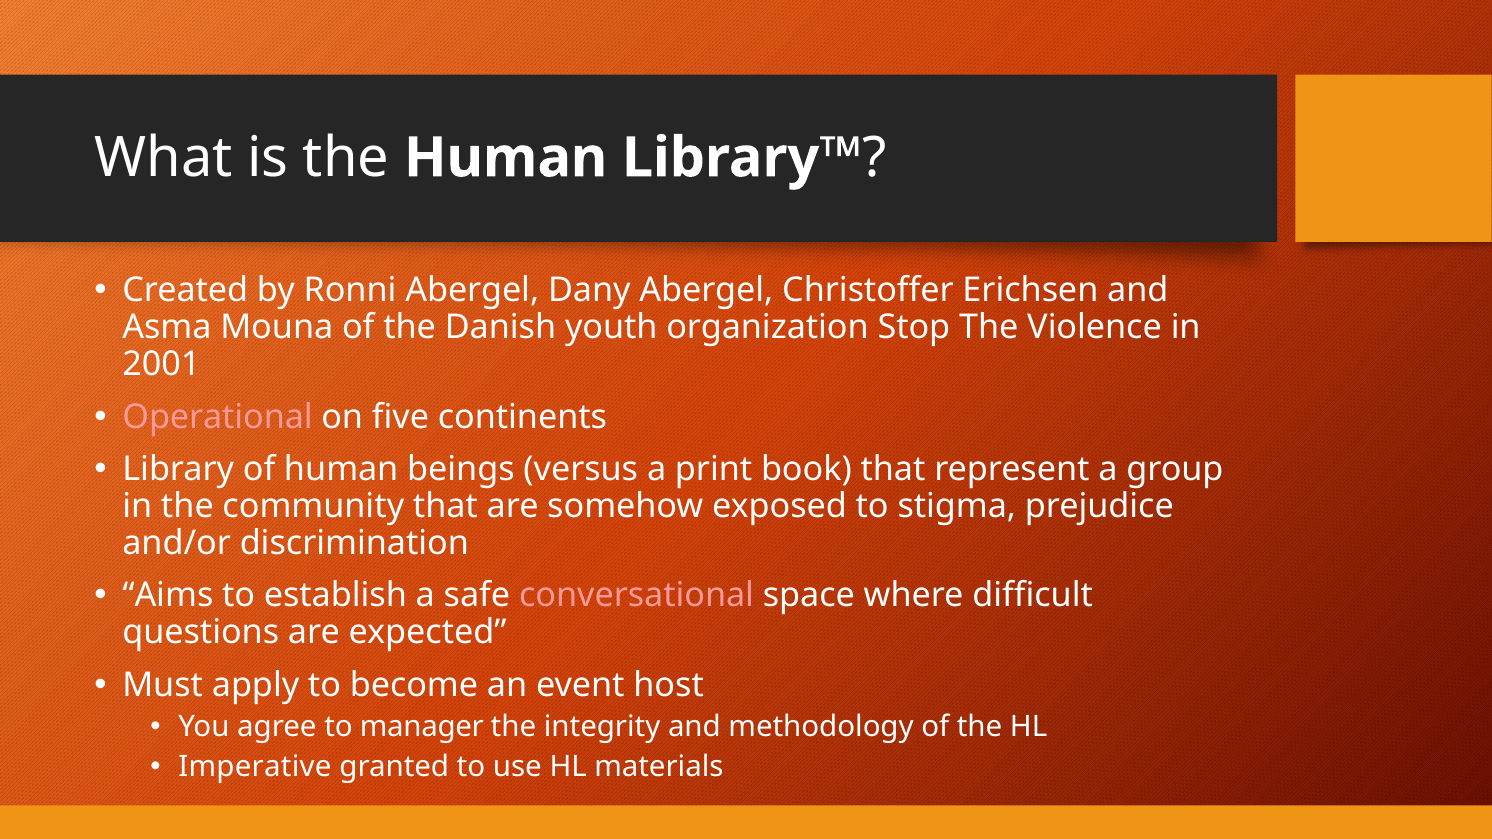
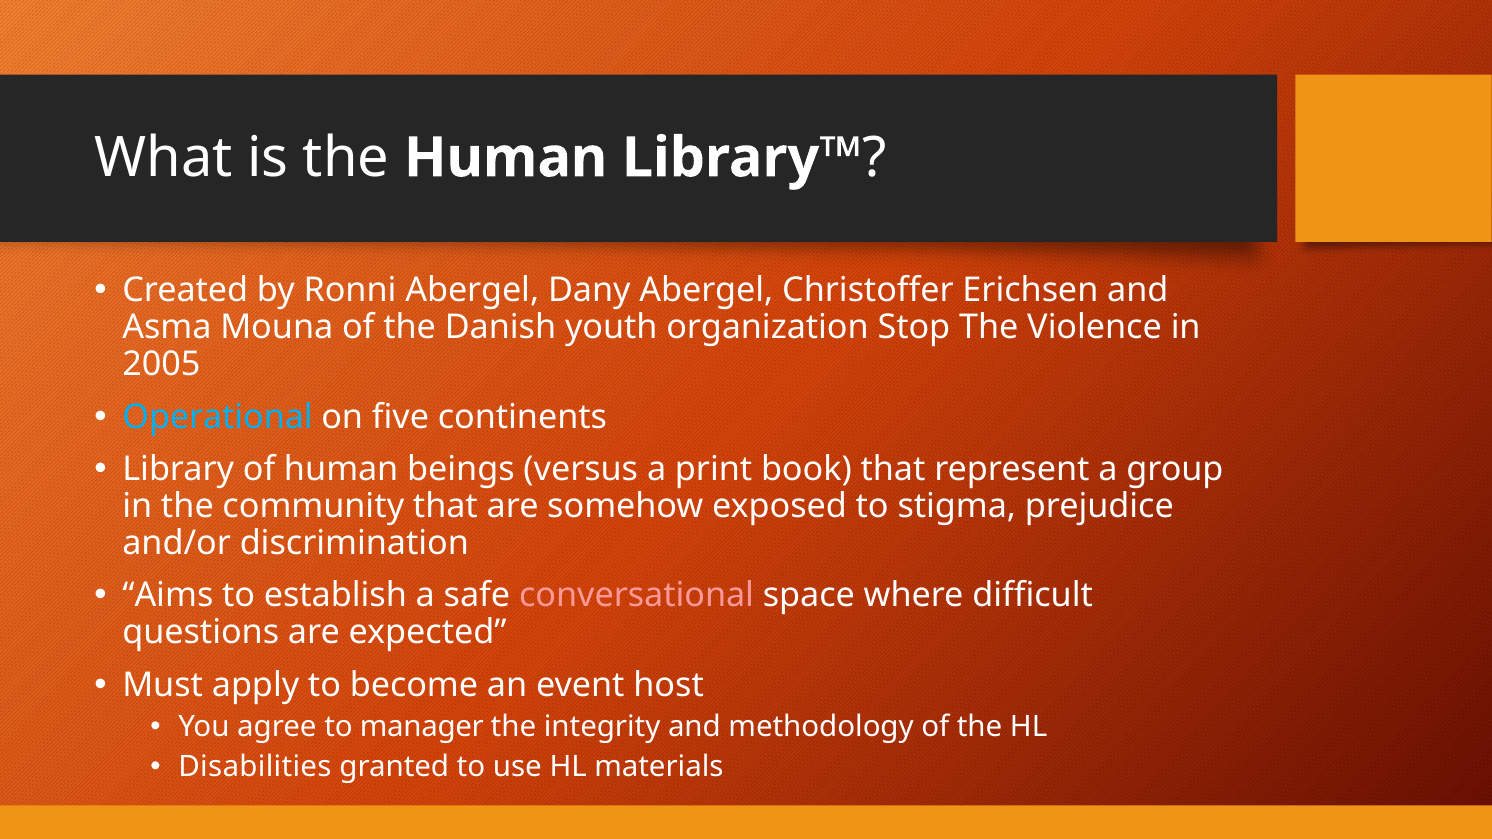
2001: 2001 -> 2005 (161, 364)
Operational colour: pink -> light blue (218, 417)
Imperative: Imperative -> Disabilities (255, 767)
